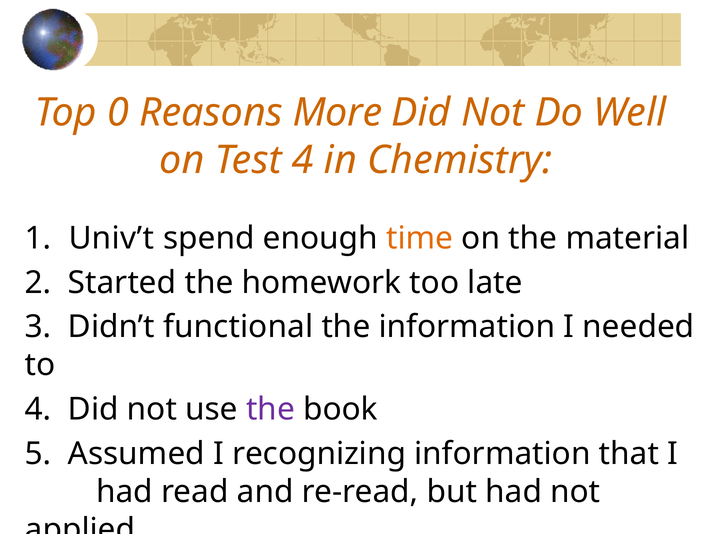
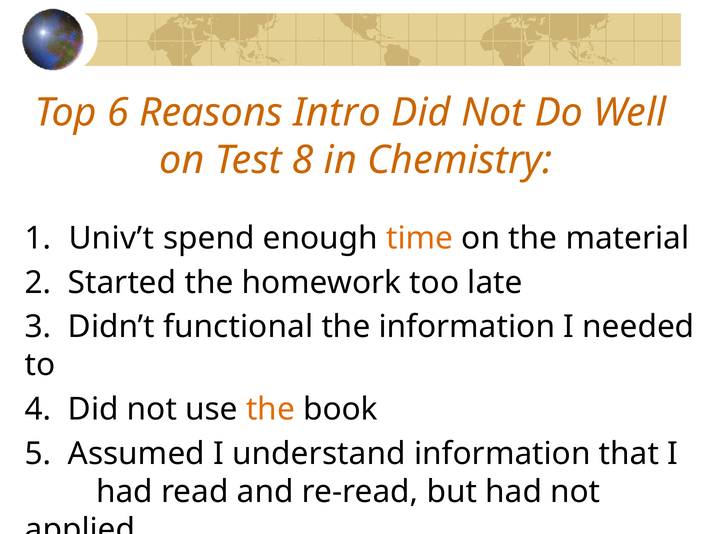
0: 0 -> 6 (118, 113)
More: More -> Intro (337, 113)
Test 4: 4 -> 8 (303, 160)
the colour: purple -> orange (270, 409)
recognizing: recognizing -> understand (319, 454)
